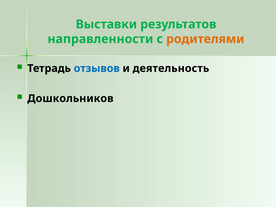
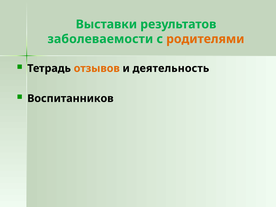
направленности: направленности -> заболеваемости (100, 39)
отзывов colour: blue -> orange (97, 68)
Дошкольников: Дошкольников -> Воспитанников (70, 98)
